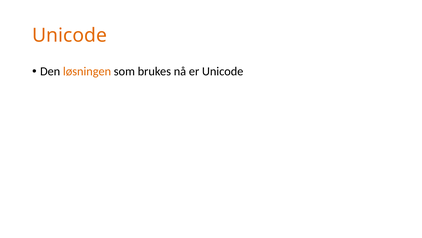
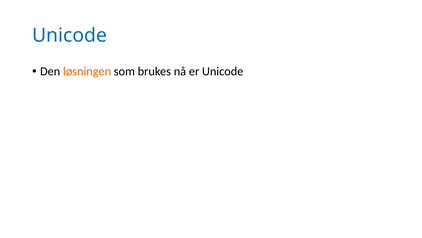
Unicode colour: orange -> blue (70, 35)
